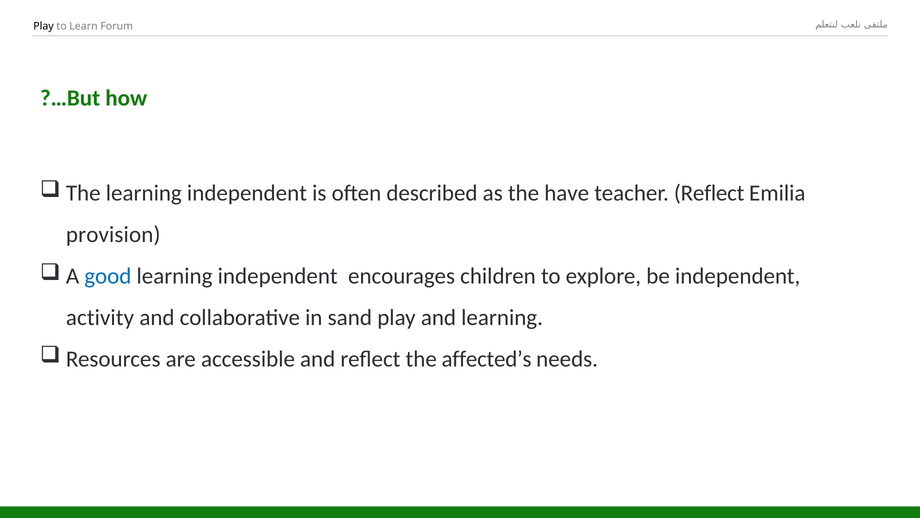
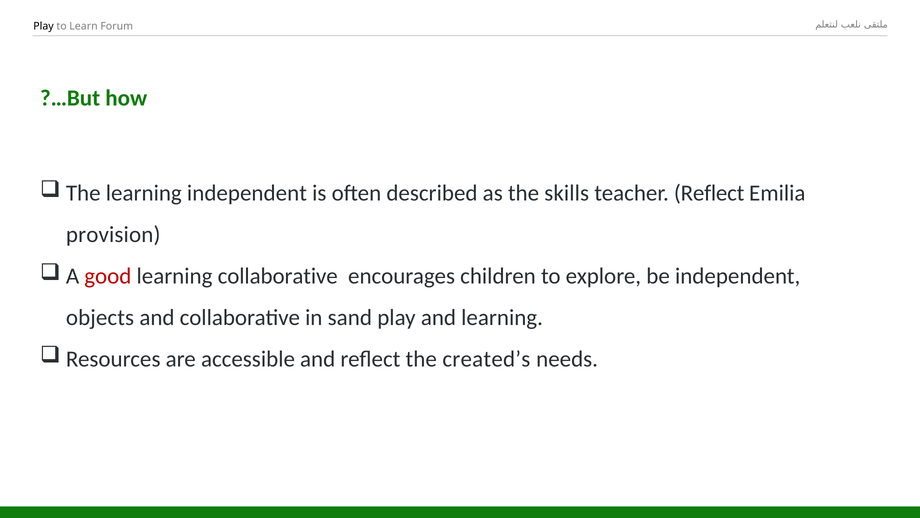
have: have -> skills (567, 193)
good colour: blue -> red (108, 276)
independent: independent -> collaborative (278, 276)
activity: activity -> objects (100, 317)
affected’s: affected’s -> created’s (486, 359)
